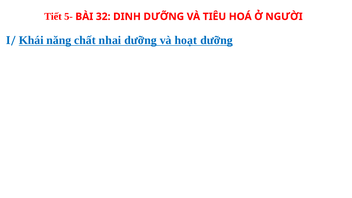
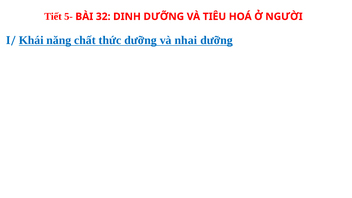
nhai: nhai -> thức (110, 40)
hoạt: hoạt -> nhai (186, 40)
